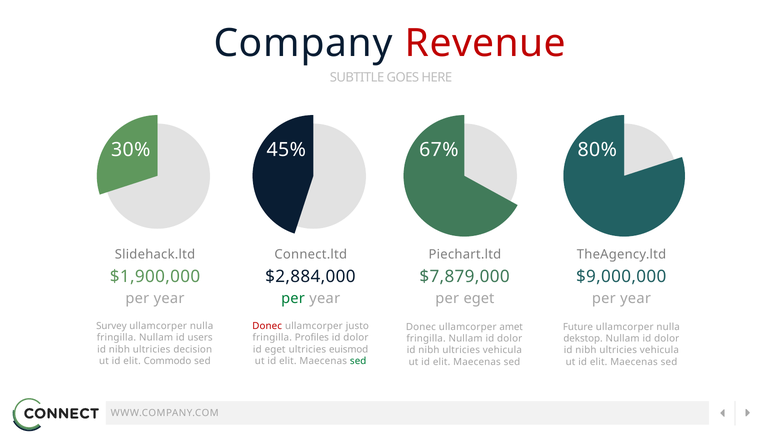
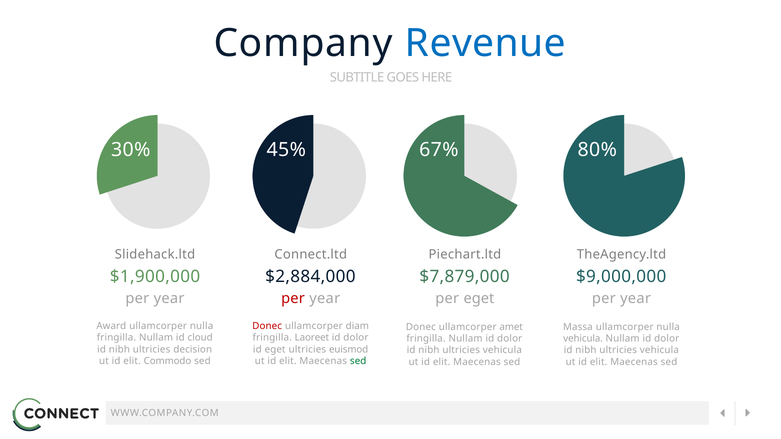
Revenue colour: red -> blue (485, 43)
per colour: green -> red (293, 299)
Survey: Survey -> Award (111, 326)
justo: justo -> diam (357, 326)
Future: Future -> Massa (578, 327)
users: users -> cloud (200, 338)
Profiles: Profiles -> Laoreet (312, 338)
dekstop: dekstop -> vehicula (583, 339)
